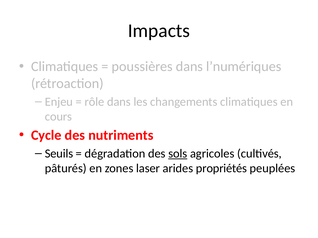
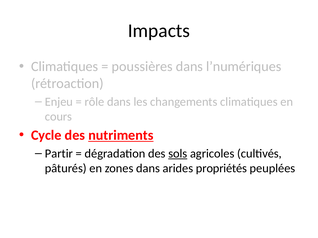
nutriments underline: none -> present (121, 136)
Seuils: Seuils -> Partir (59, 154)
zones laser: laser -> dans (148, 169)
